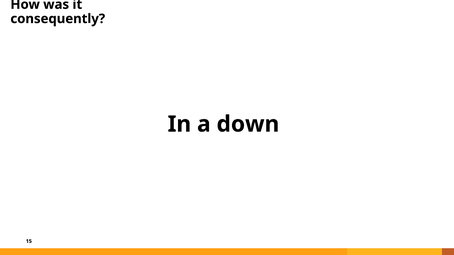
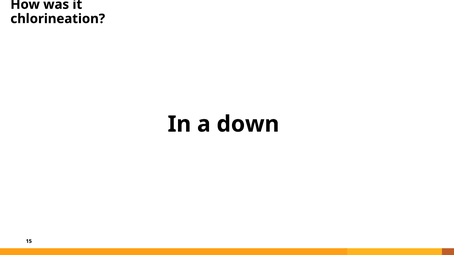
consequently: consequently -> chlorineation (58, 19)
